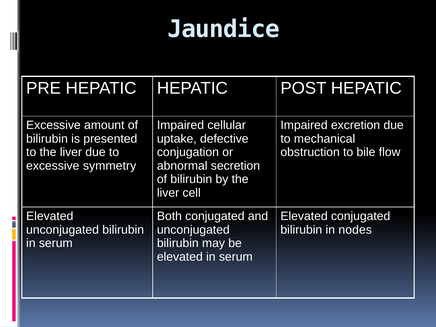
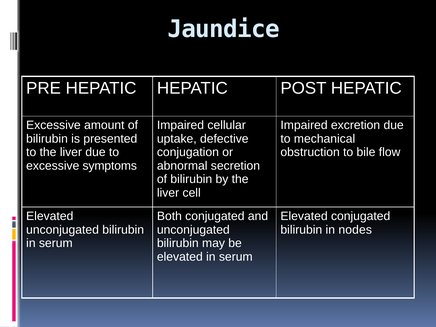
symmetry: symmetry -> symptoms (110, 166)
